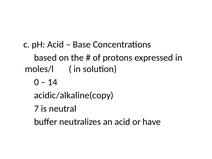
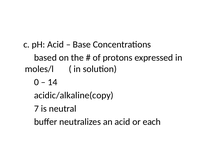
have: have -> each (152, 122)
